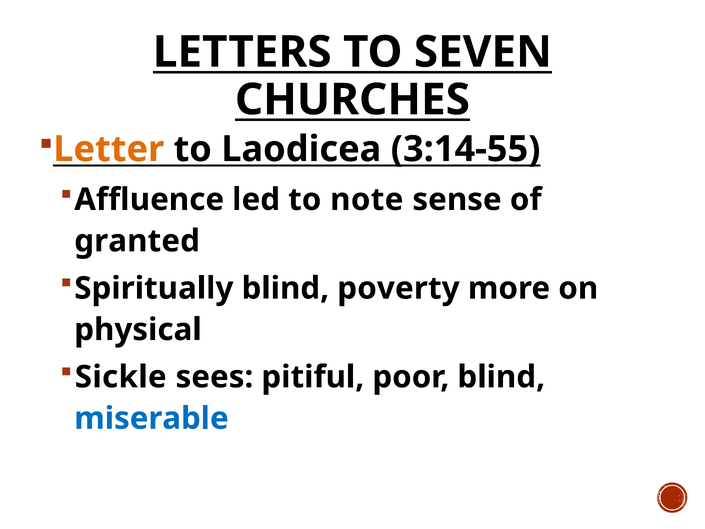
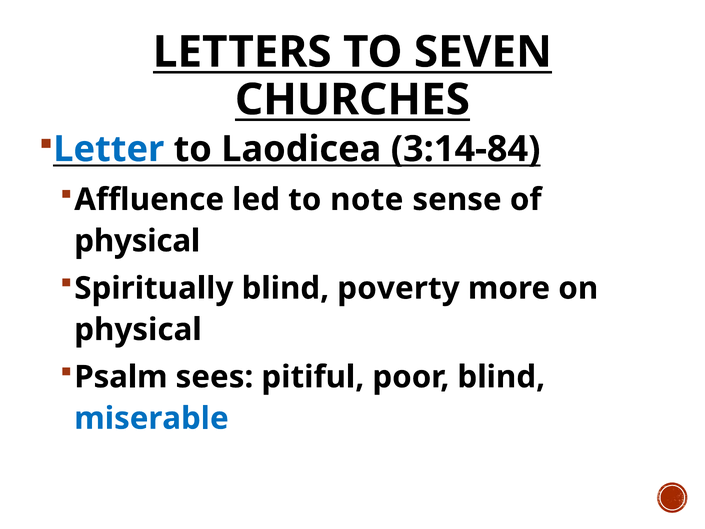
Letter colour: orange -> blue (109, 149)
3:14-55: 3:14-55 -> 3:14-84 (466, 149)
granted: granted -> physical (137, 241)
Sickle: Sickle -> Psalm (121, 377)
